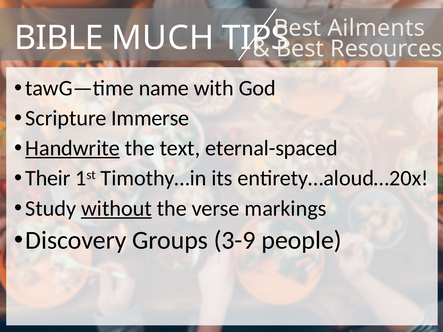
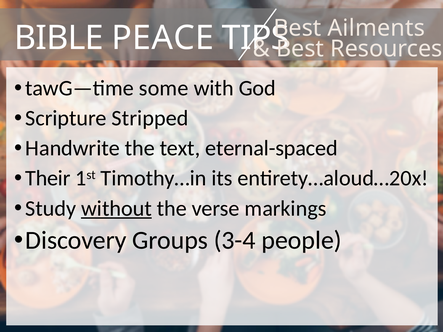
MUCH: MUCH -> PEACE (163, 38)
name: name -> some (164, 88)
Immerse: Immerse -> Stripped (150, 118)
Handwrite underline: present -> none (73, 148)
3-9: 3-9 -> 3-4 (235, 241)
